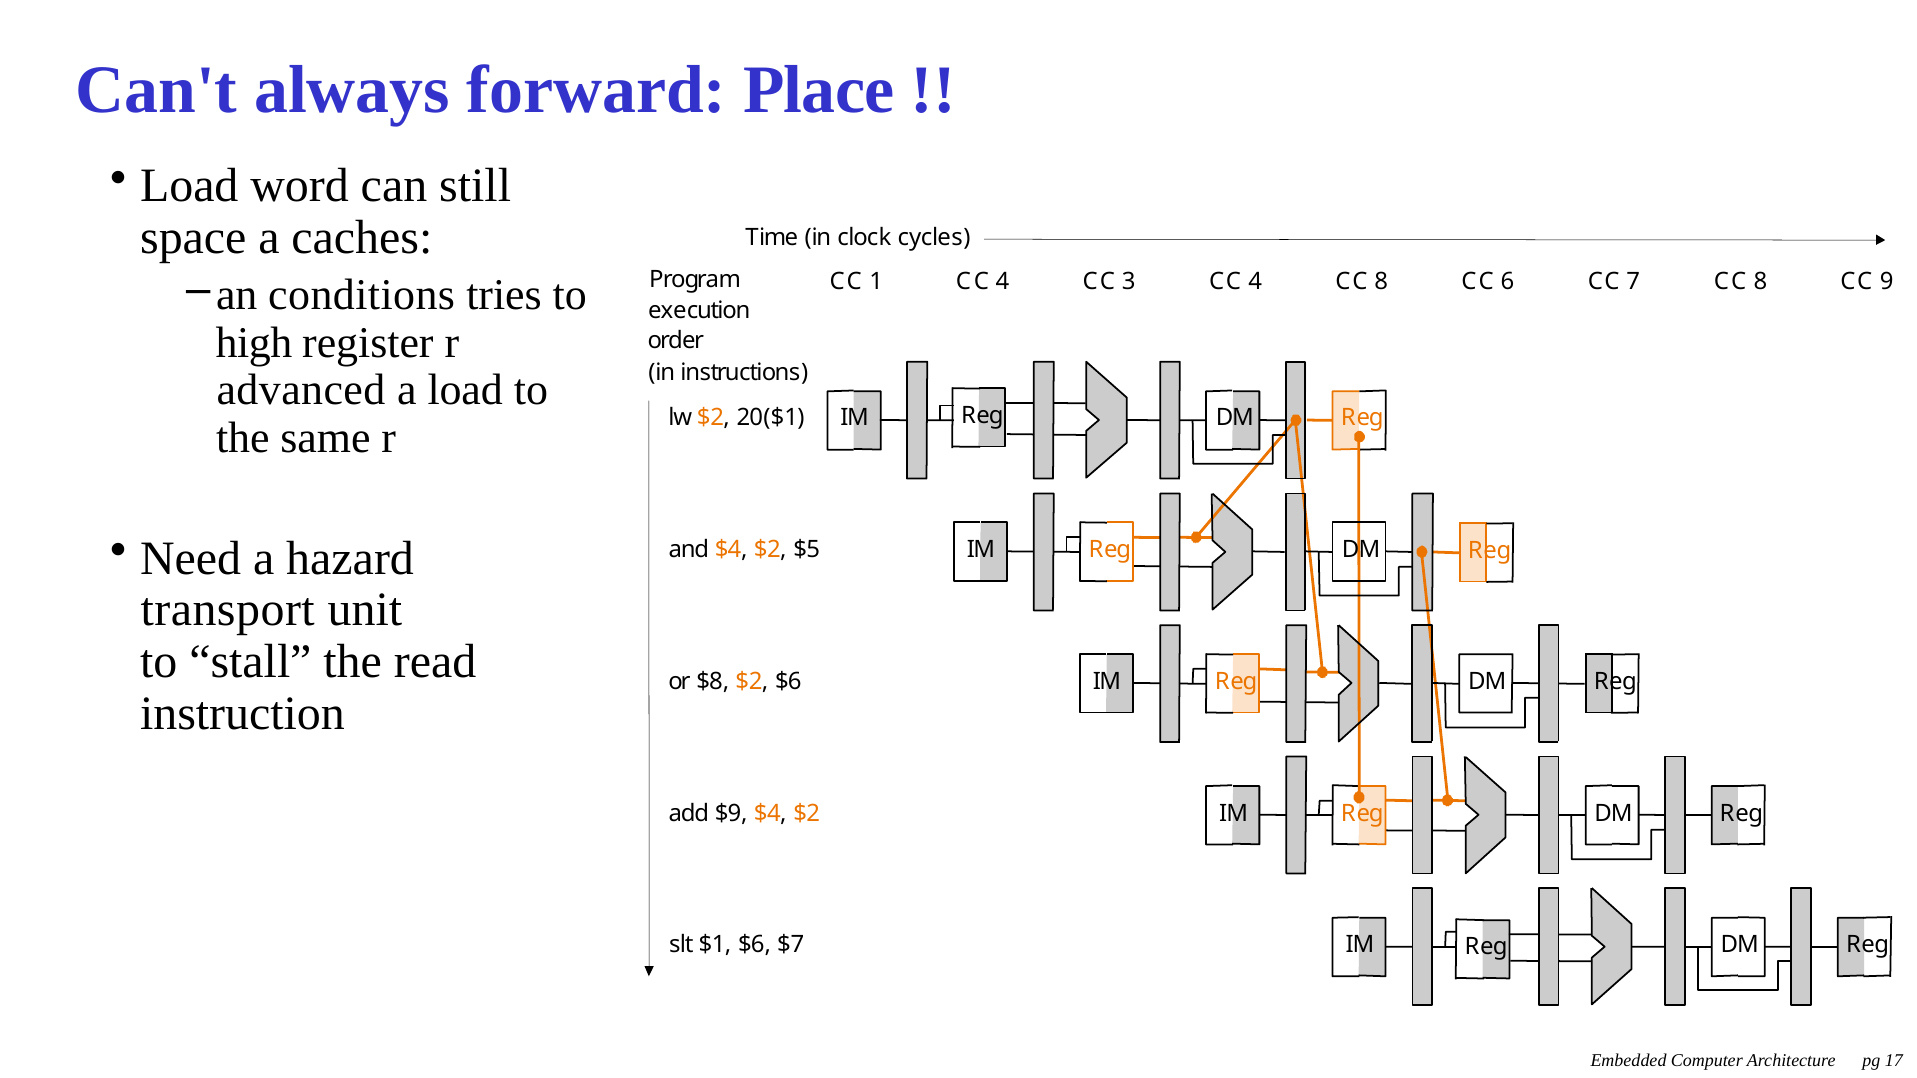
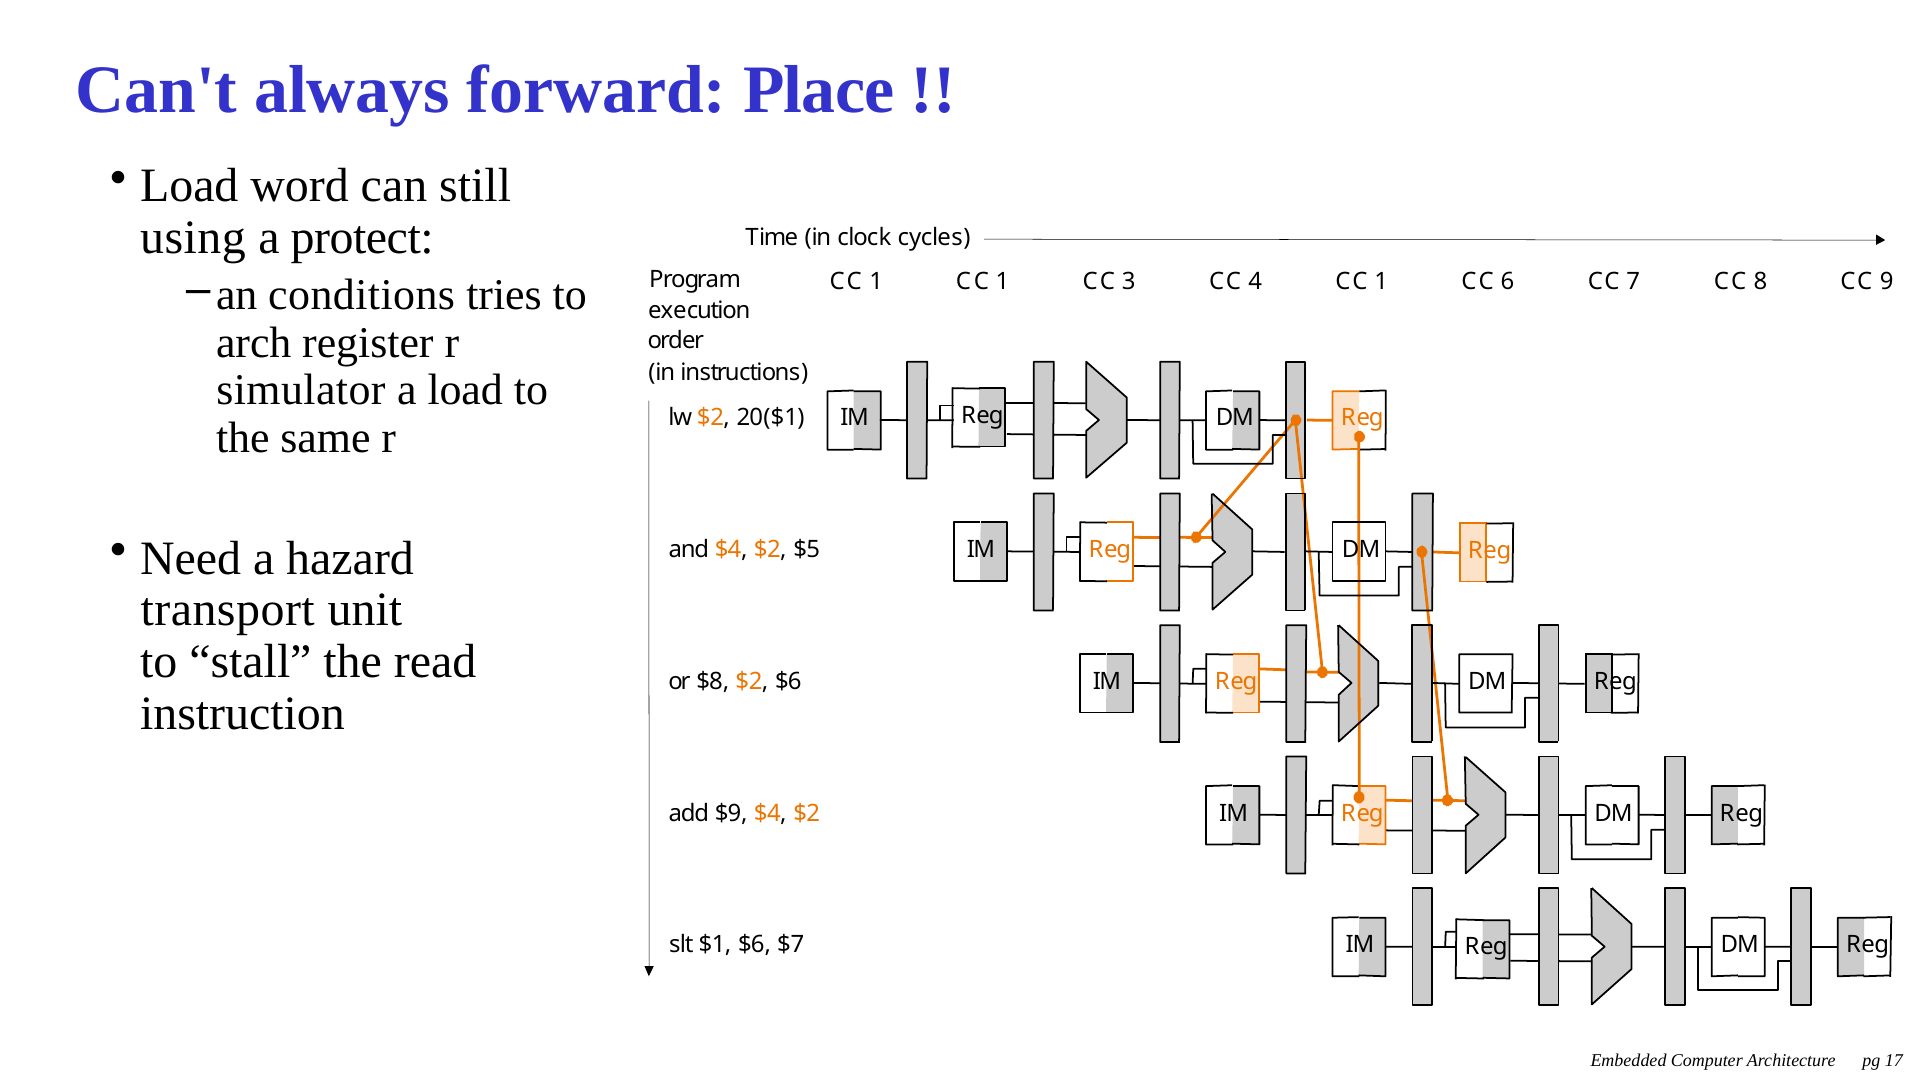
space: space -> using (193, 237)
caches: caches -> protect (362, 237)
4: 4 -> 1 (1003, 282)
8: 8 -> 1 (1381, 282)
high: high -> arch (254, 343)
advanced: advanced -> simulator (301, 390)
